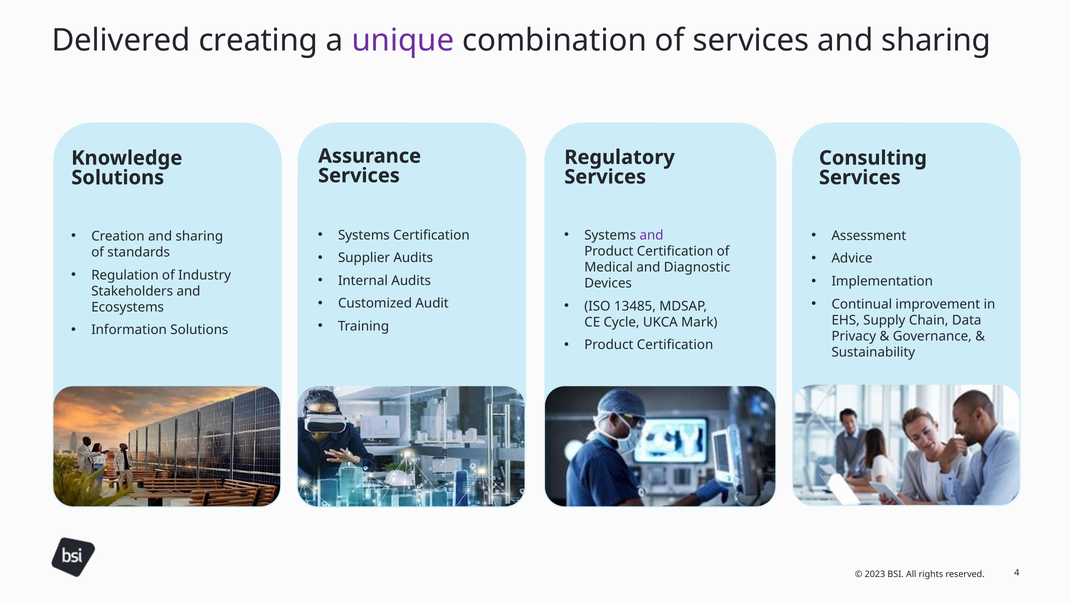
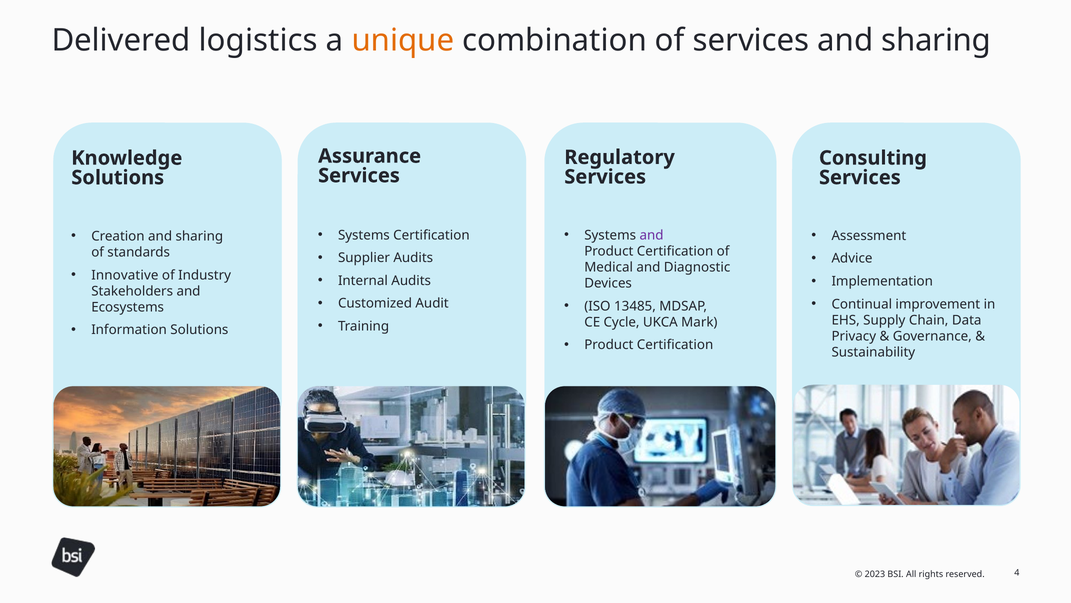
creating: creating -> logistics (258, 40)
unique colour: purple -> orange (403, 40)
Regulation: Regulation -> Innovative (125, 275)
